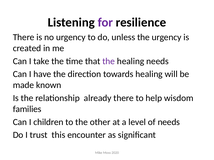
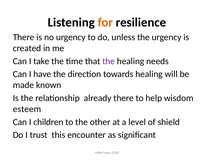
for colour: purple -> orange (105, 22)
families: families -> esteem (27, 109)
of needs: needs -> shield (169, 122)
